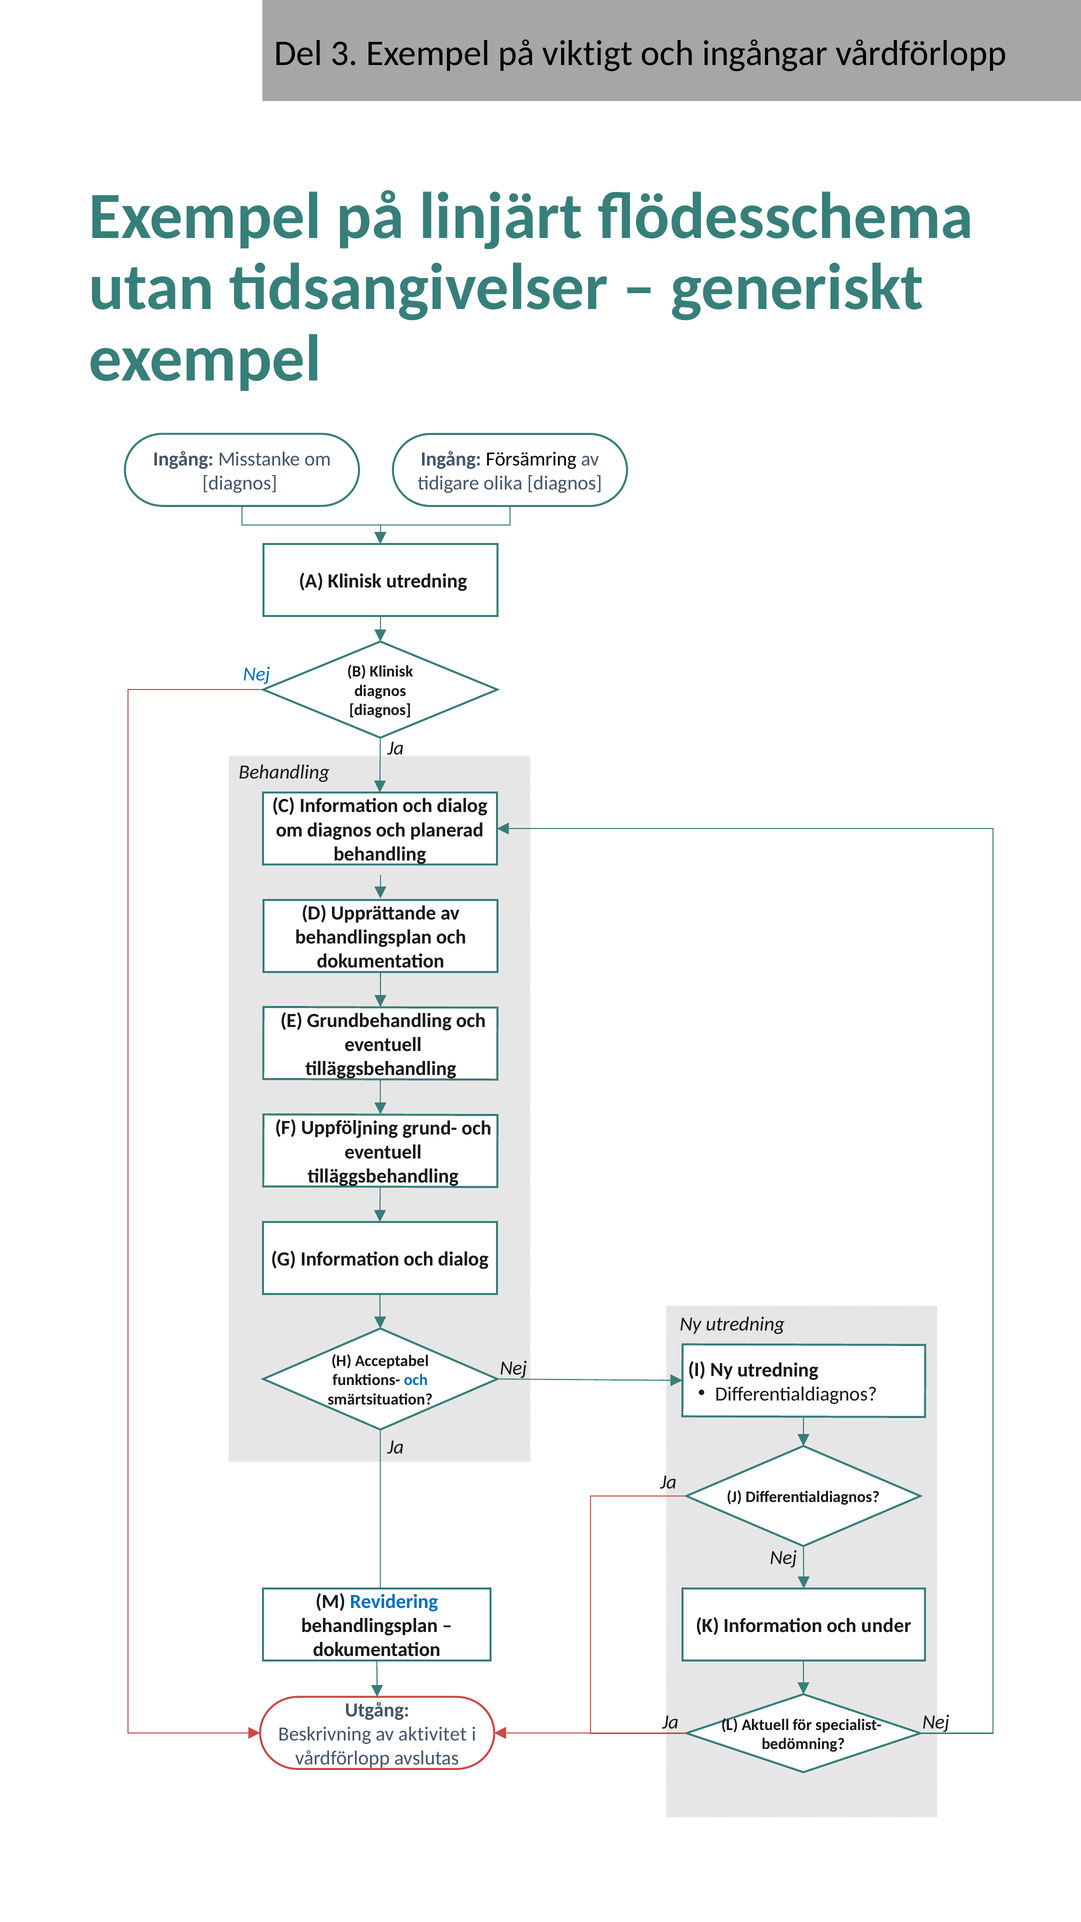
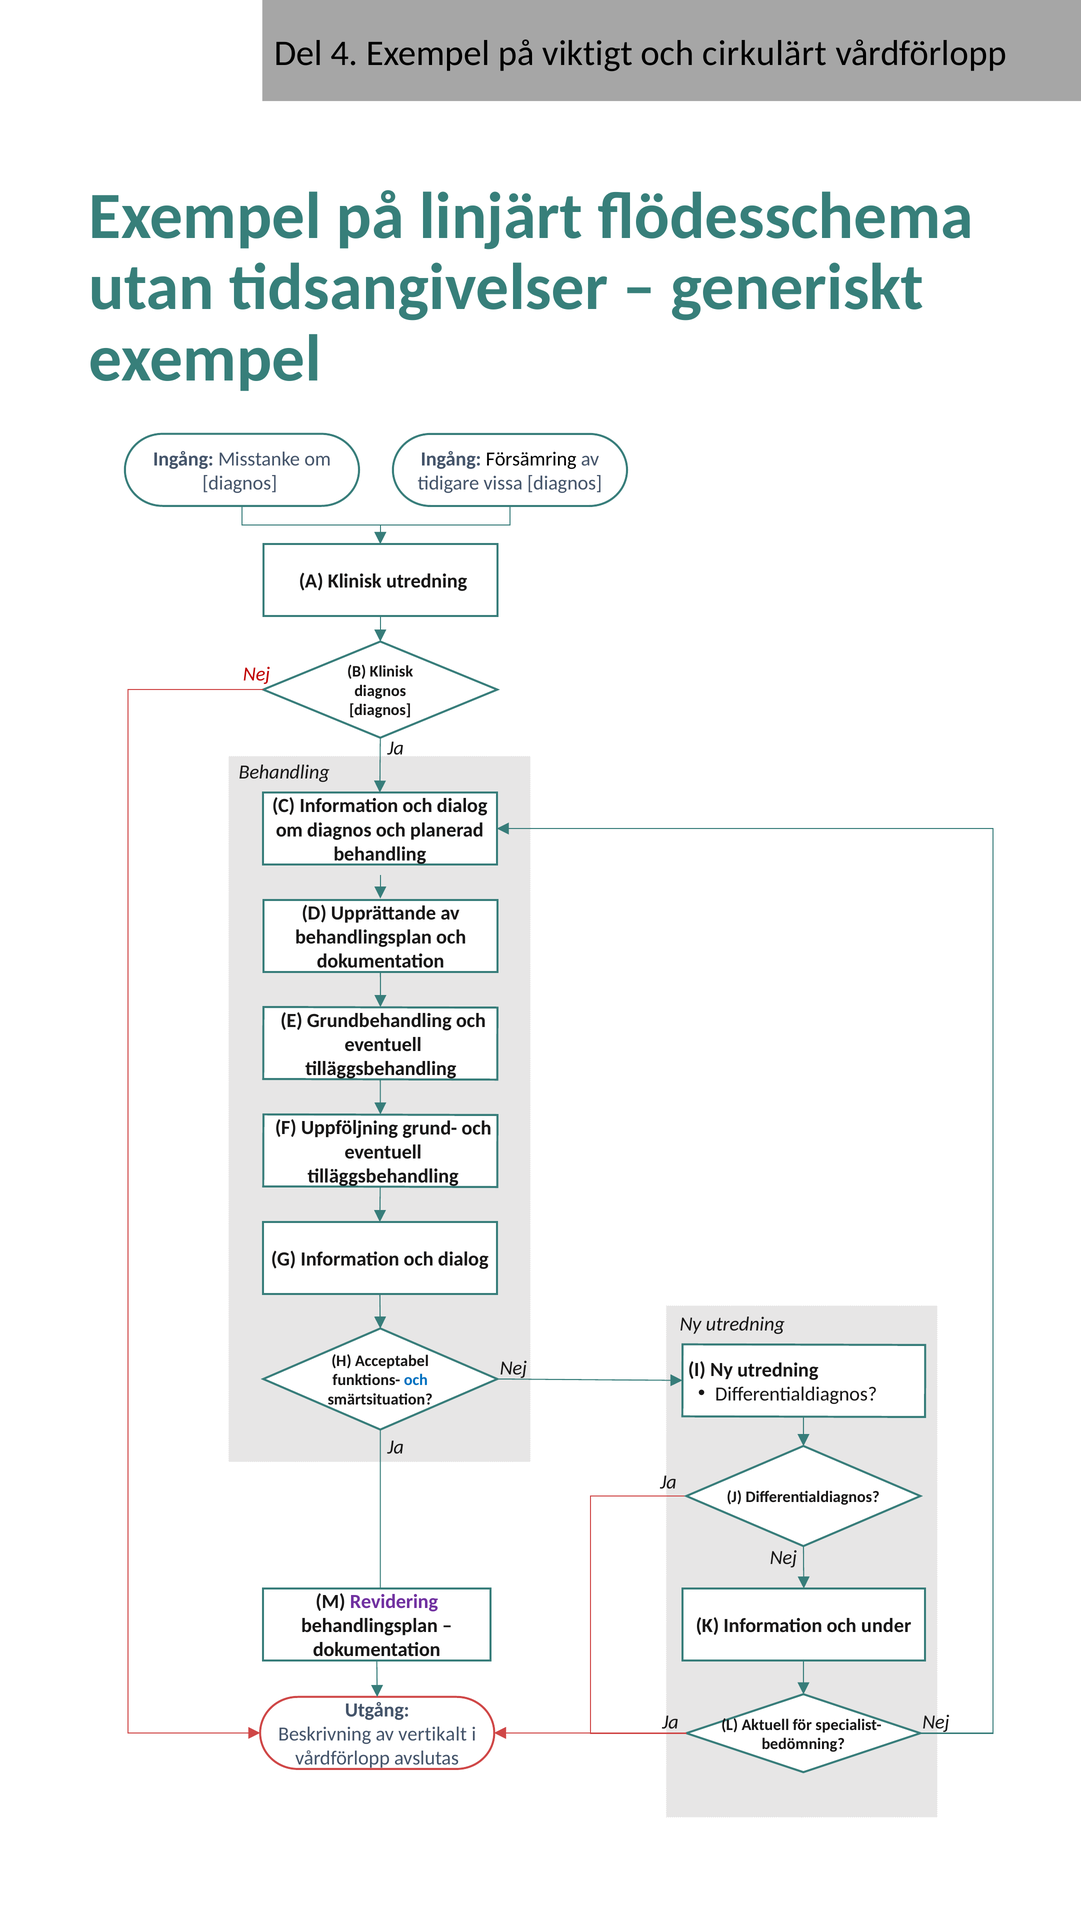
3: 3 -> 4 (344, 53)
ingångar: ingångar -> cirkulärt (765, 53)
olika: olika -> vissa (503, 483)
Nej colour: blue -> red (257, 674)
Revidering colour: blue -> purple (394, 1602)
aktivitet: aktivitet -> vertikalt (433, 1734)
